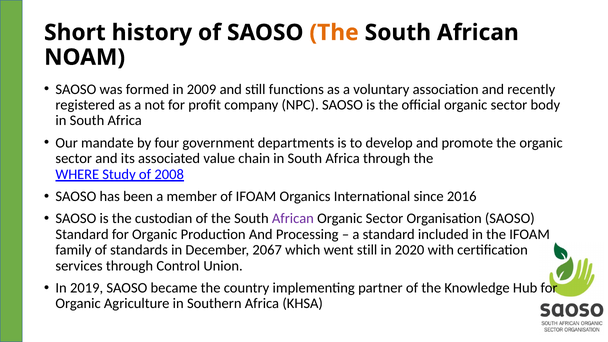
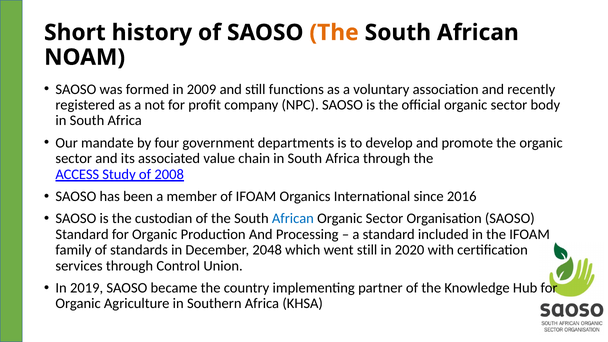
WHERE: WHERE -> ACCESS (77, 174)
African colour: purple -> blue (293, 219)
2067: 2067 -> 2048 (267, 250)
